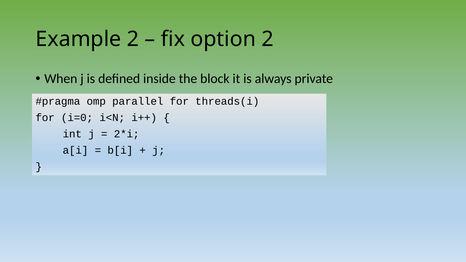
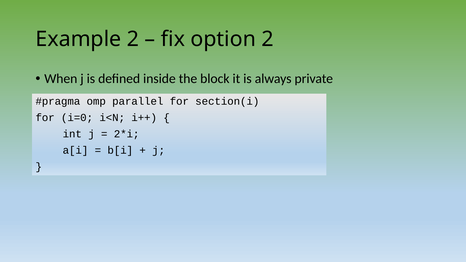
threads(i: threads(i -> section(i (227, 101)
